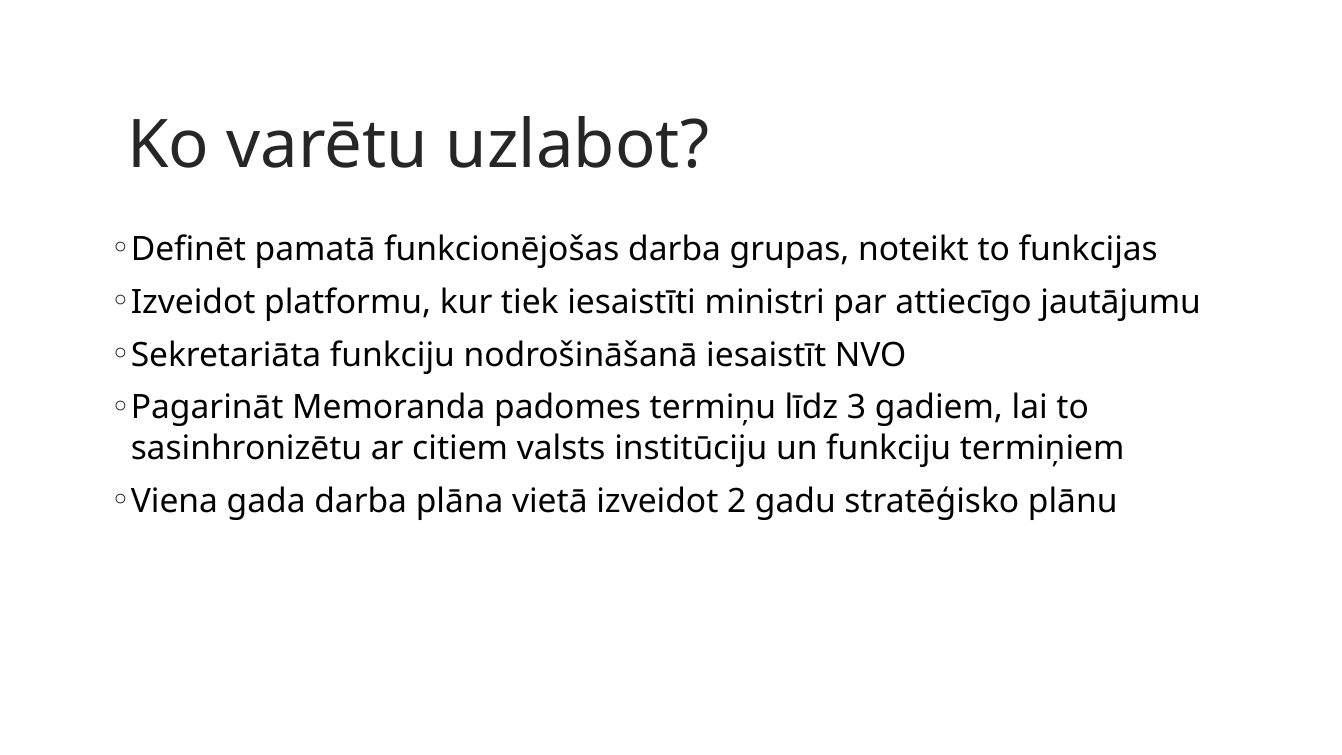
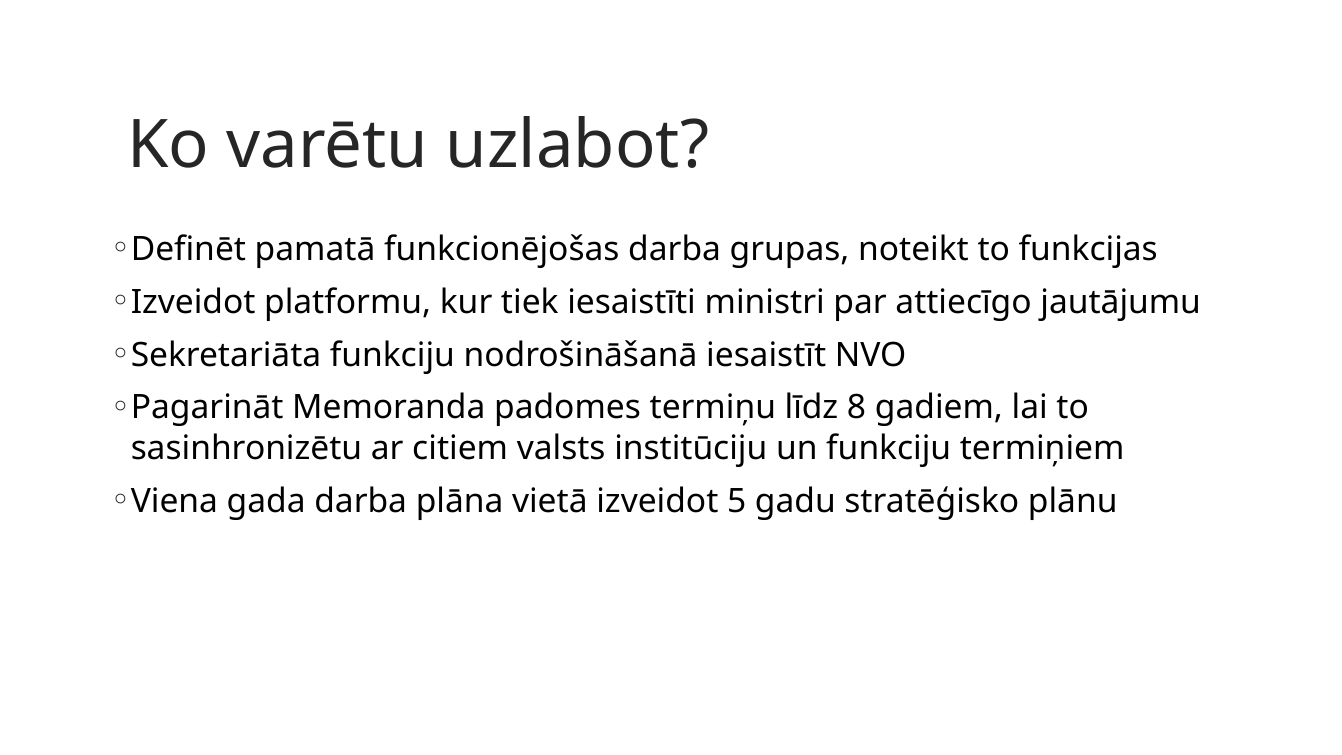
3: 3 -> 8 (857, 408)
2: 2 -> 5 (737, 501)
